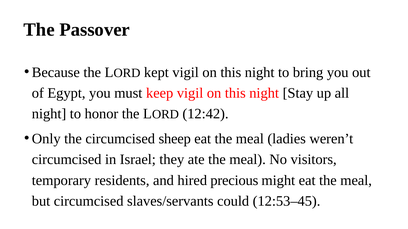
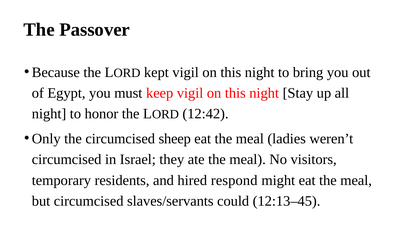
precious: precious -> respond (234, 181)
12:53–45: 12:53–45 -> 12:13–45 (287, 201)
